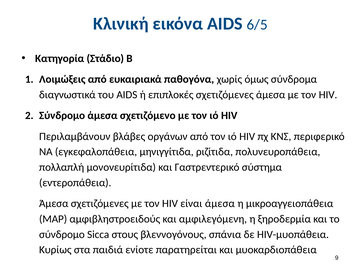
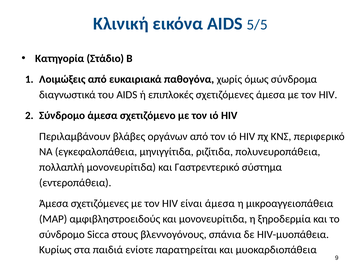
6/5: 6/5 -> 5/5 (257, 25)
και αμφιλεγόμενη: αμφιλεγόμενη -> μονονευρίτιδα (213, 219)
